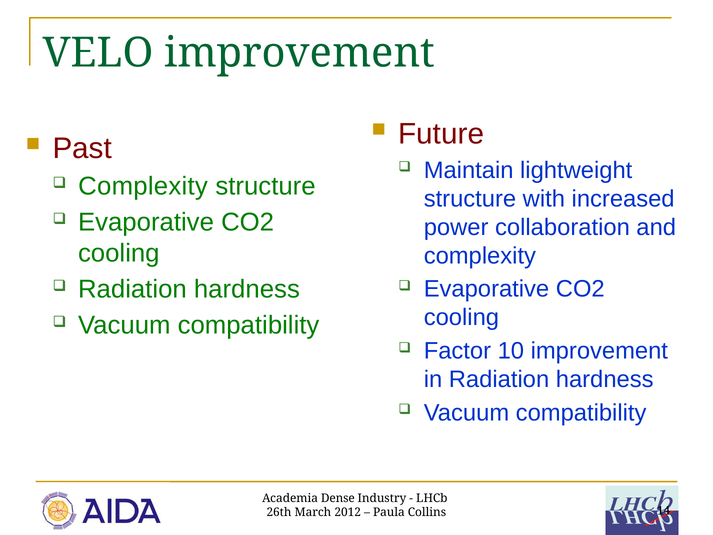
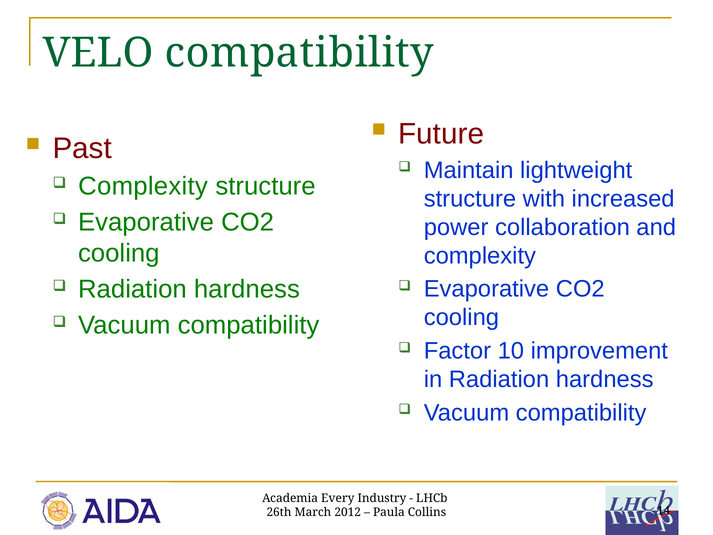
VELO improvement: improvement -> compatibility (299, 53)
Dense: Dense -> Every (338, 498)
